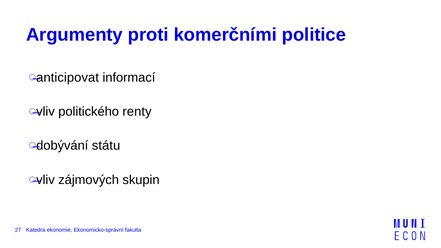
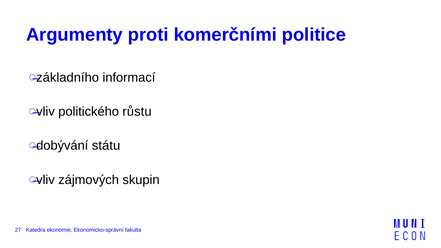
anticipovat: anticipovat -> základního (68, 77)
renty: renty -> růstu (137, 112)
